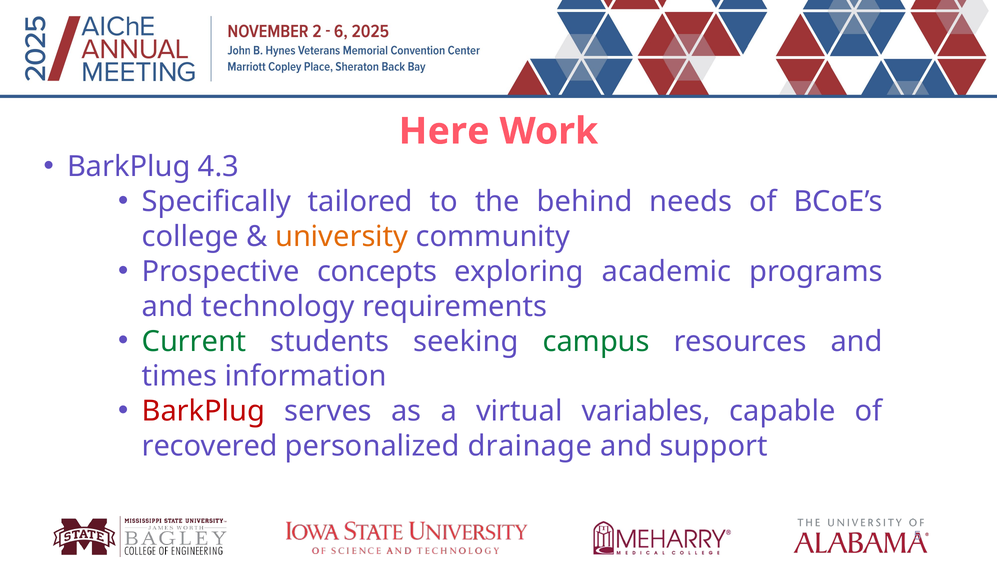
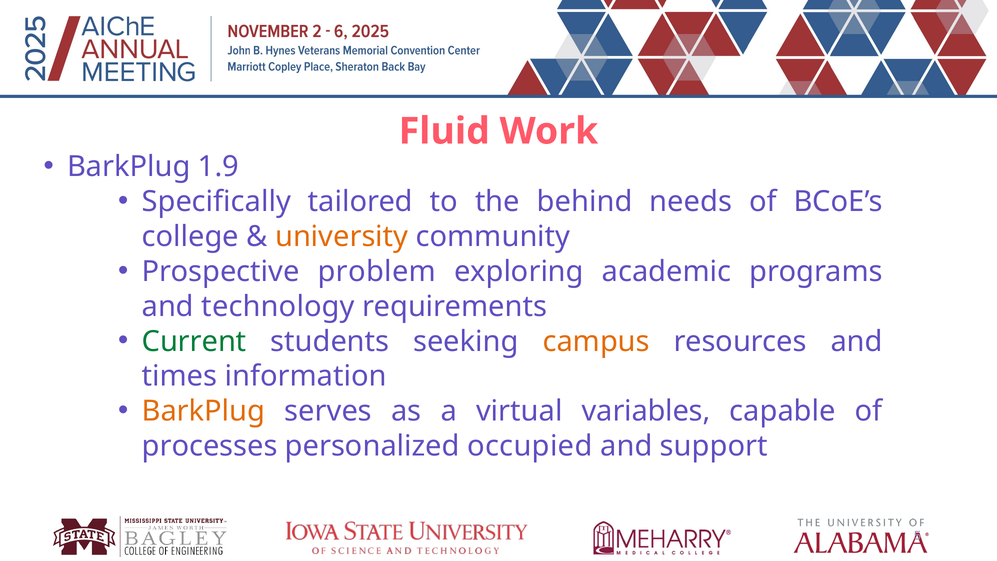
Here: Here -> Fluid (444, 131)
4.3: 4.3 -> 1.9 (218, 167)
concepts: concepts -> problem (377, 272)
campus colour: green -> orange (596, 341)
BarkPlug colour: red -> orange (204, 411)
recovered: recovered -> processes (210, 446)
drainage: drainage -> occupied (530, 446)
